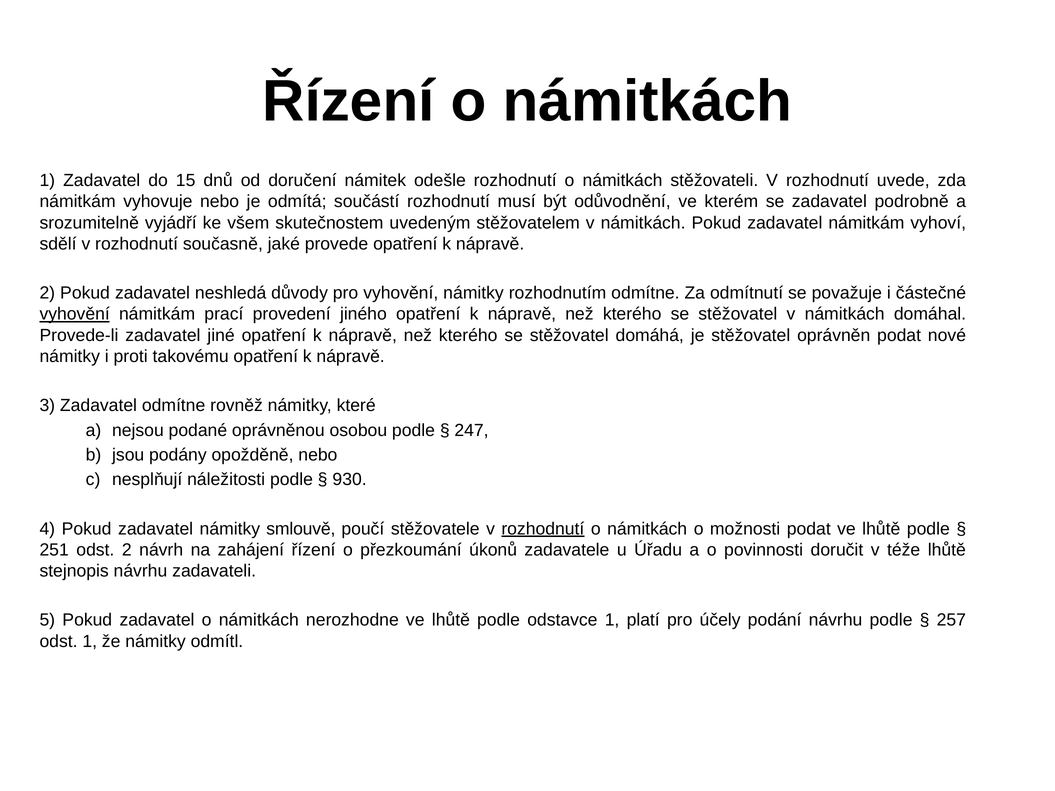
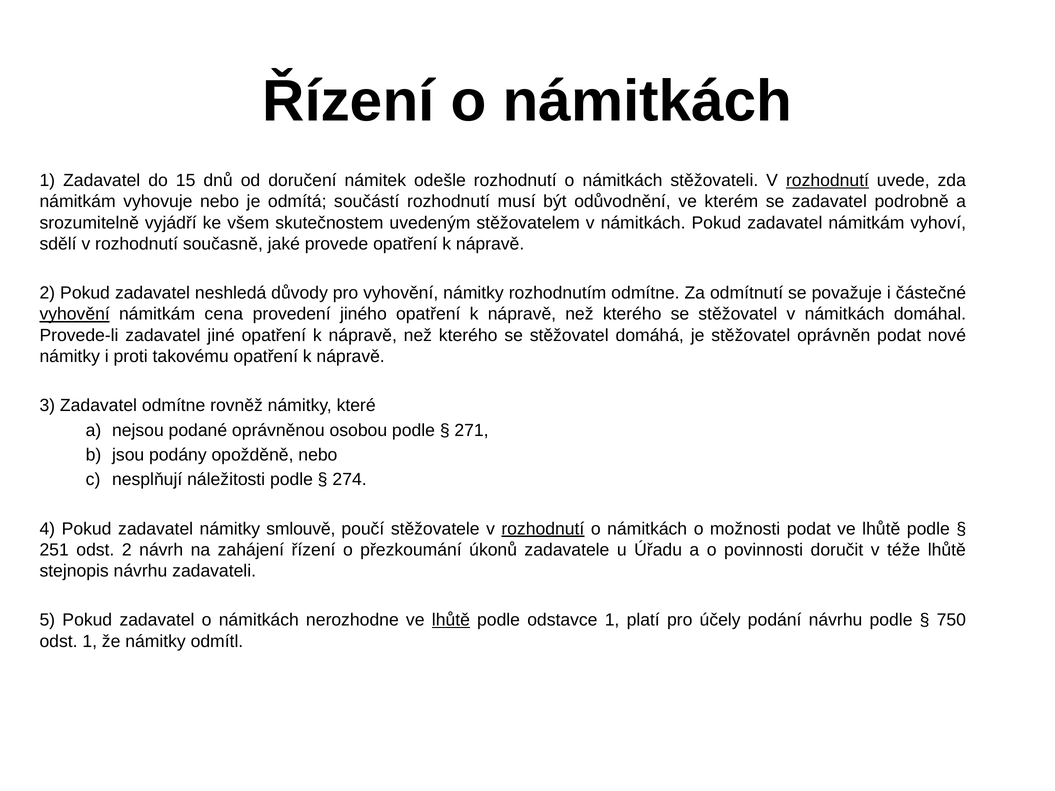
rozhodnutí underline: none -> present (827, 181)
prací: prací -> cena (224, 314)
247: 247 -> 271 (472, 430)
930: 930 -> 274 (350, 480)
lhůtě underline: none -> present (451, 620)
257: 257 -> 750 (951, 620)
